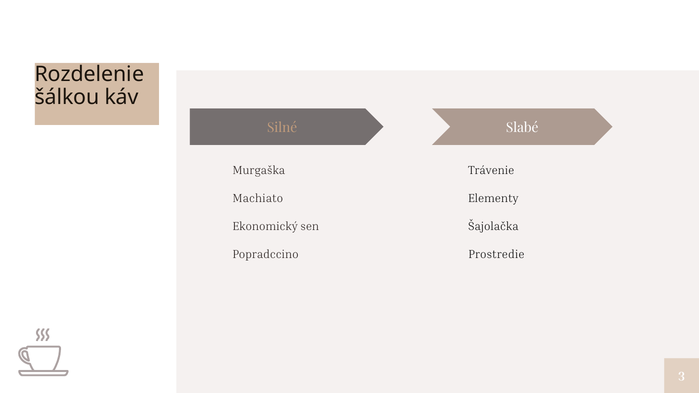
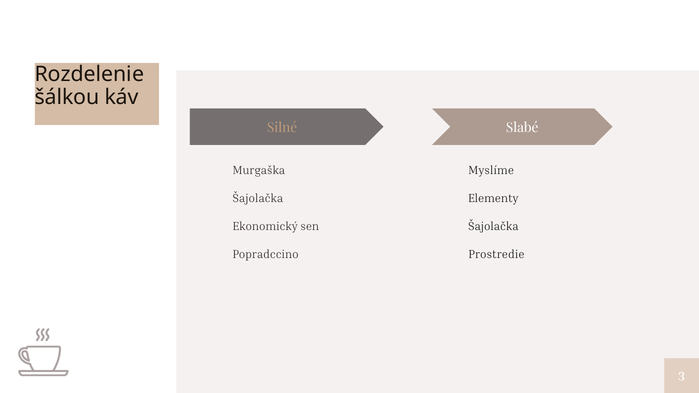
Trávenie: Trávenie -> Myslíme (491, 171)
Machiato: Machiato -> Šajolačka (258, 199)
